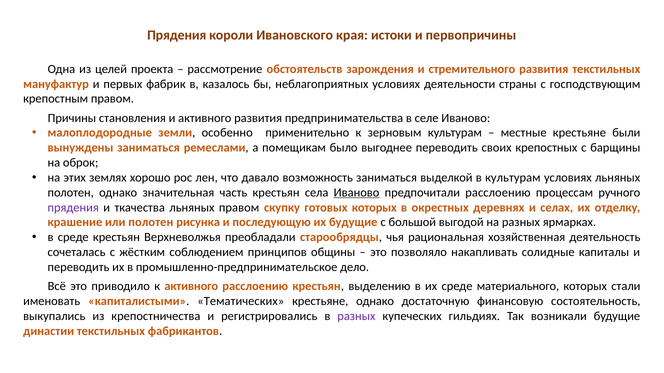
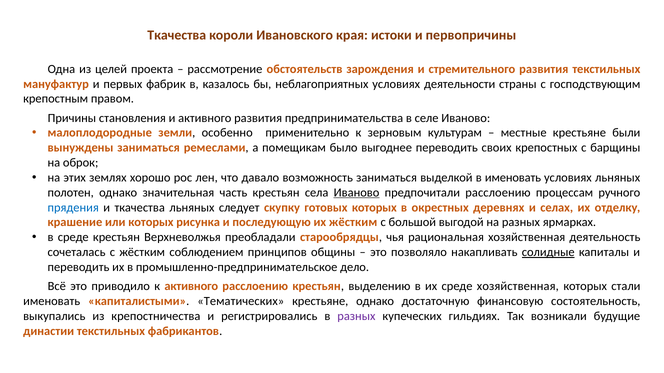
Прядения: Прядения -> Ткачества (177, 35)
в культурам: культурам -> именовать (513, 178)
прядения colour: purple -> blue (73, 208)
льняных правом: правом -> следует (239, 208)
или полотен: полотен -> которых (151, 223)
их будущие: будущие -> жёстким (353, 223)
солидные underline: none -> present (548, 253)
среде материального: материального -> хозяйственная (518, 287)
